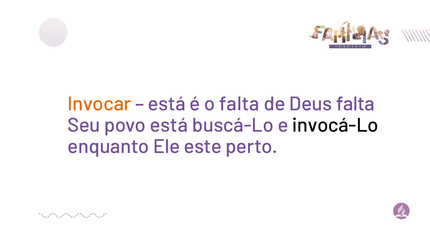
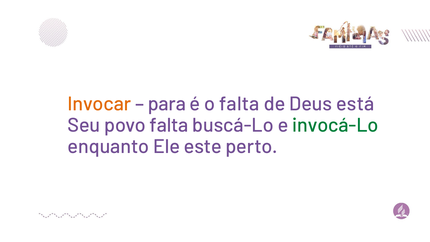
está: está -> para (167, 104)
Deus falta: falta -> está (355, 104)
povo está: está -> falta (169, 125)
invocá-Lo colour: black -> green (335, 125)
